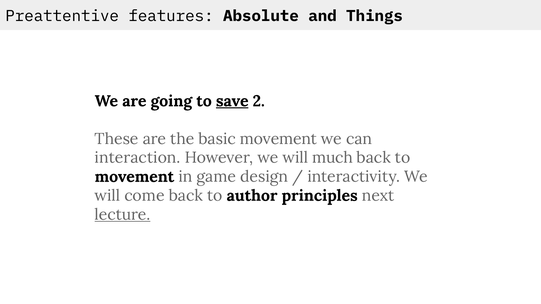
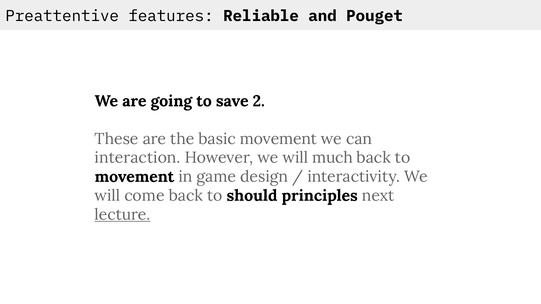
Absolute: Absolute -> Reliable (261, 16)
Things: Things -> Pouget (375, 16)
save underline: present -> none (232, 101)
author: author -> should (252, 196)
